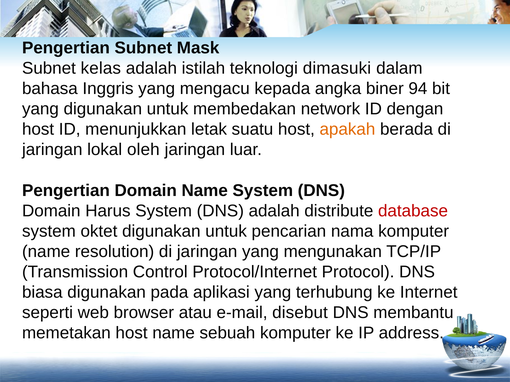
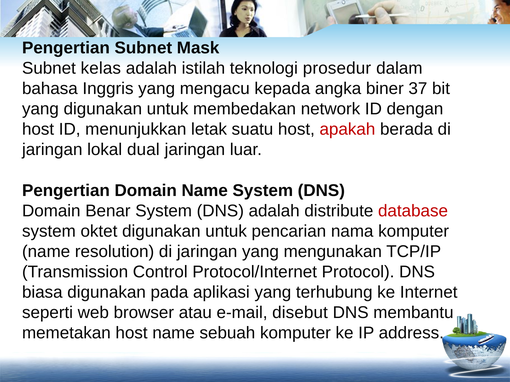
dimasuki: dimasuki -> prosedur (337, 68)
94: 94 -> 37 (418, 89)
apakah colour: orange -> red (347, 129)
oleh: oleh -> dual (143, 150)
Harus: Harus -> Benar (108, 211)
